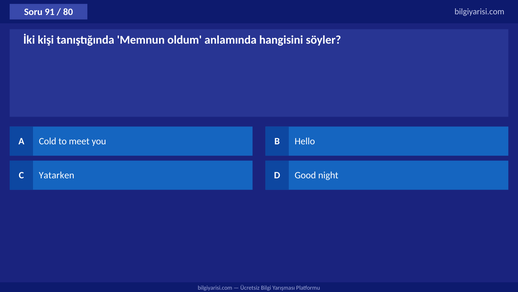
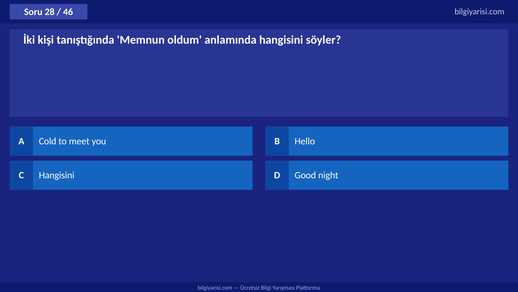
91: 91 -> 28 (50, 12)
80: 80 -> 46 (68, 12)
C Yatarken: Yatarken -> Hangisini (57, 175)
